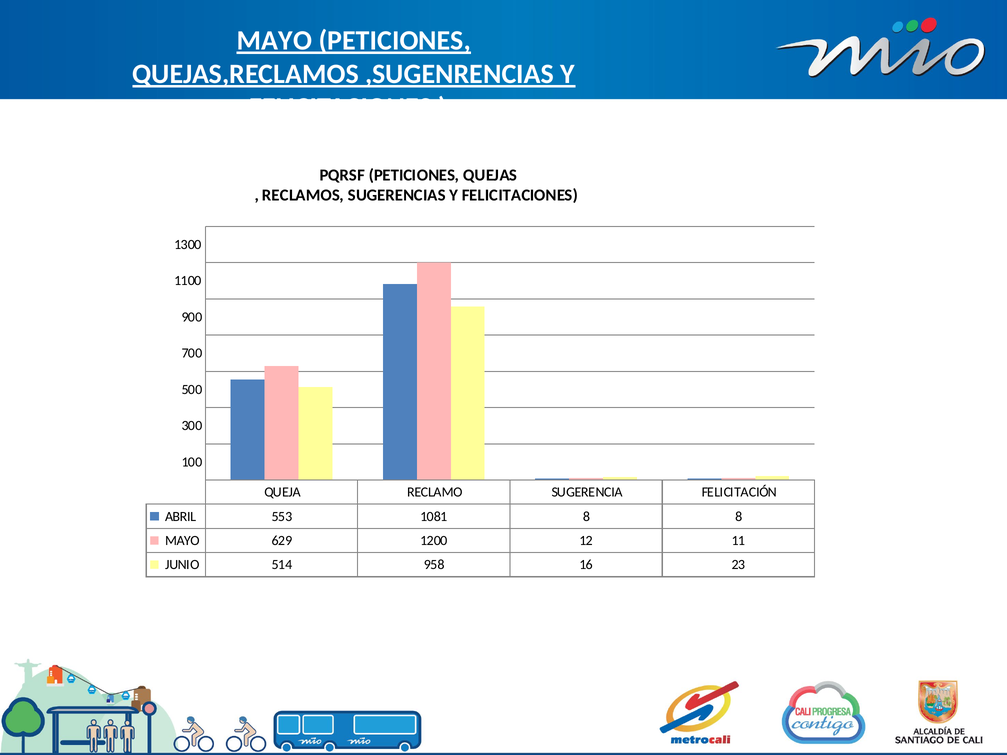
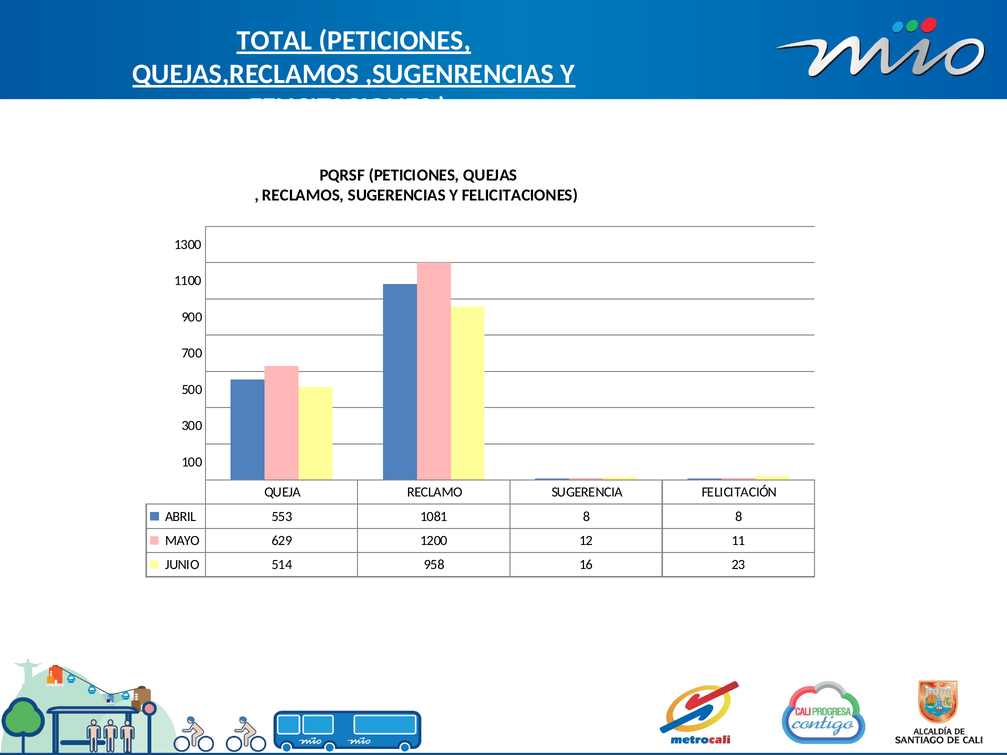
MAYO: MAYO -> TOTAL (274, 41)
